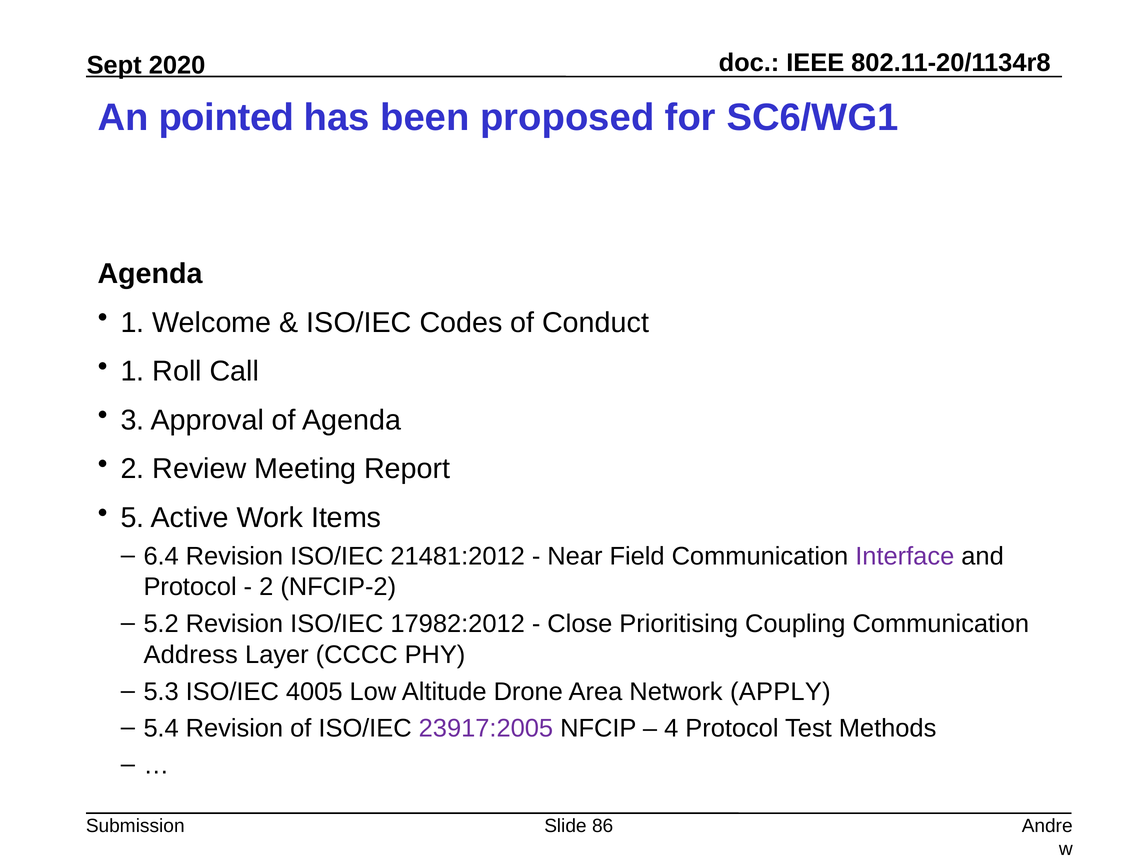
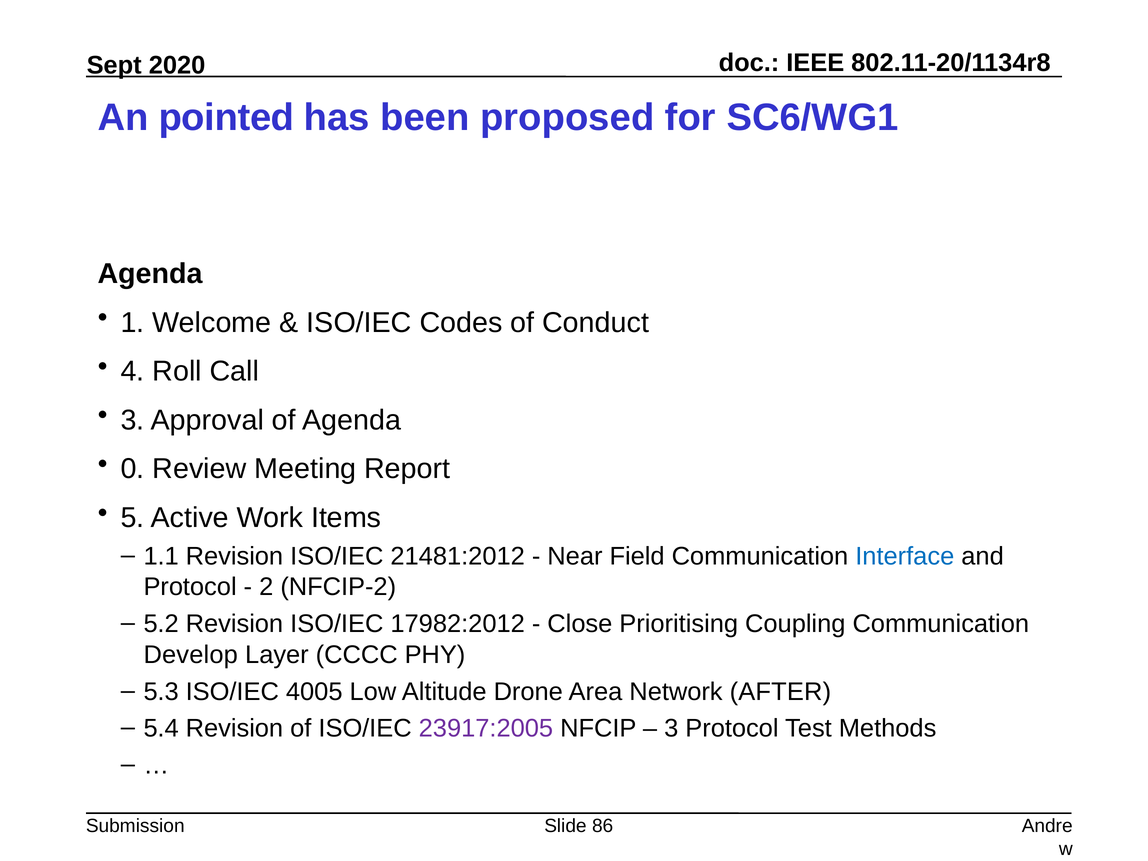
1: 1 -> 4 (133, 371)
2: 2 -> 0 (133, 469)
6.4: 6.4 -> 1.1 (161, 556)
Interface colour: purple -> blue (905, 556)
Address: Address -> Develop (191, 655)
APPLY: APPLY -> AFTER (780, 692)
4: 4 -> 3 (671, 729)
